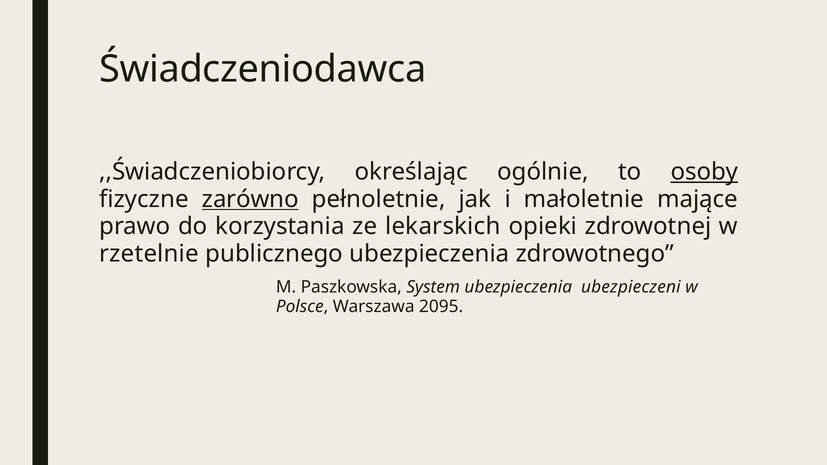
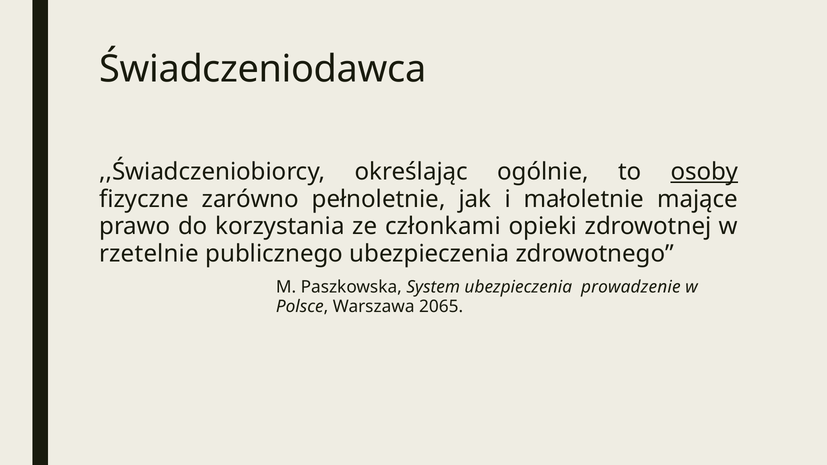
zarówno underline: present -> none (250, 199)
lekarskich: lekarskich -> członkami (443, 226)
ubezpieczeni: ubezpieczeni -> prowadzenie (631, 287)
2095: 2095 -> 2065 (441, 307)
